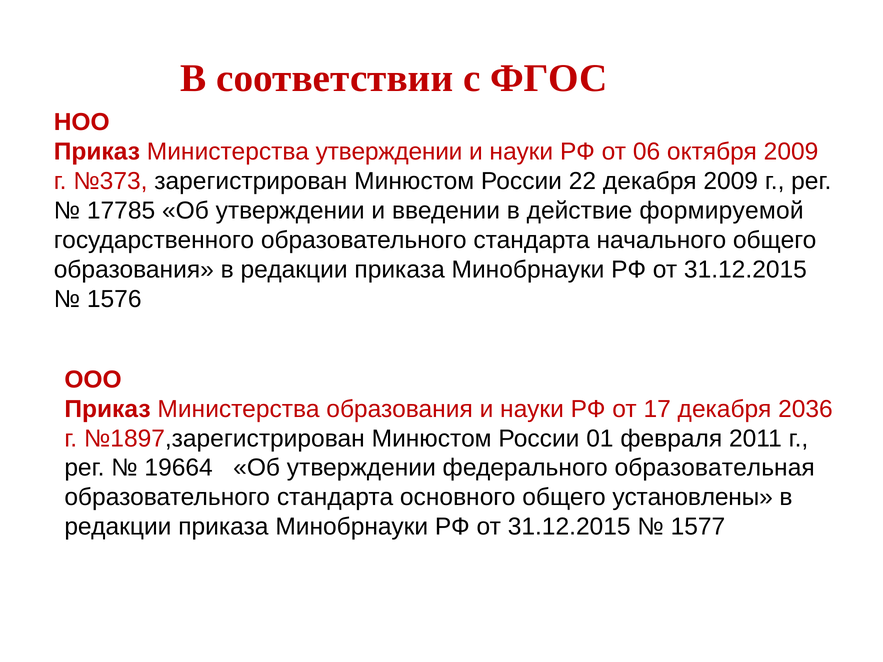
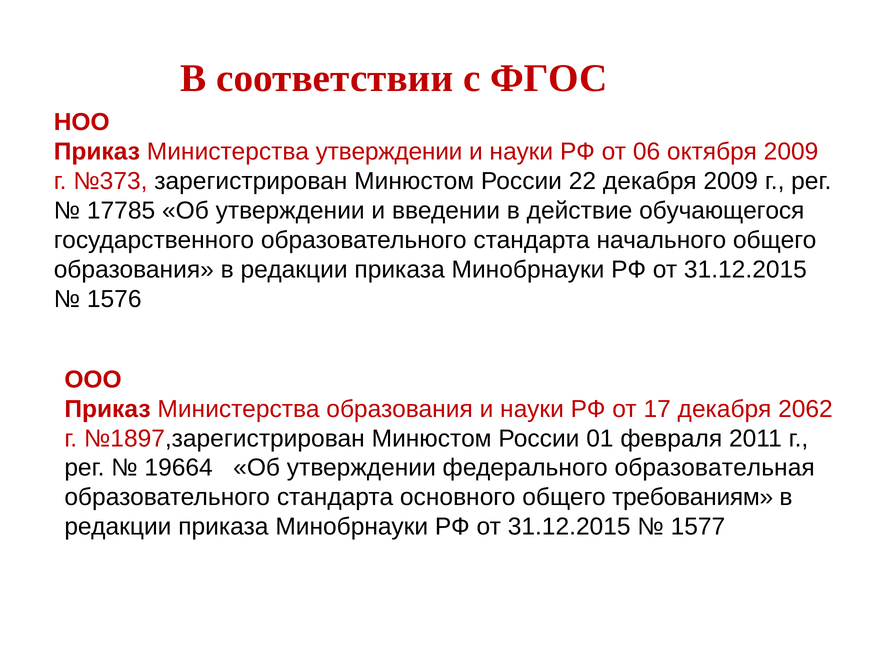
формируемой: формируемой -> обучающегося (722, 211)
2036: 2036 -> 2062 (805, 409)
установлены: установлены -> требованиям (693, 497)
